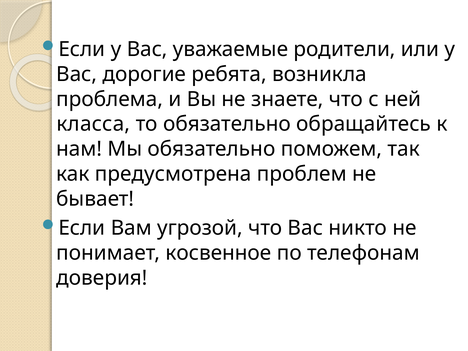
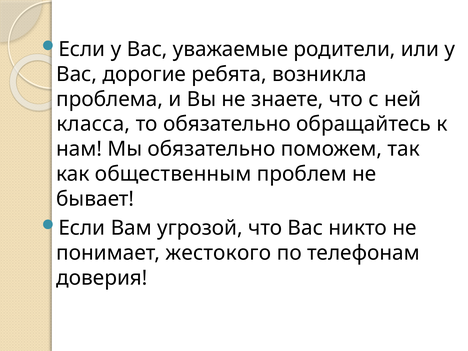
предусмотрена: предусмотрена -> общественным (173, 174)
косвенное: косвенное -> жестокого (218, 253)
